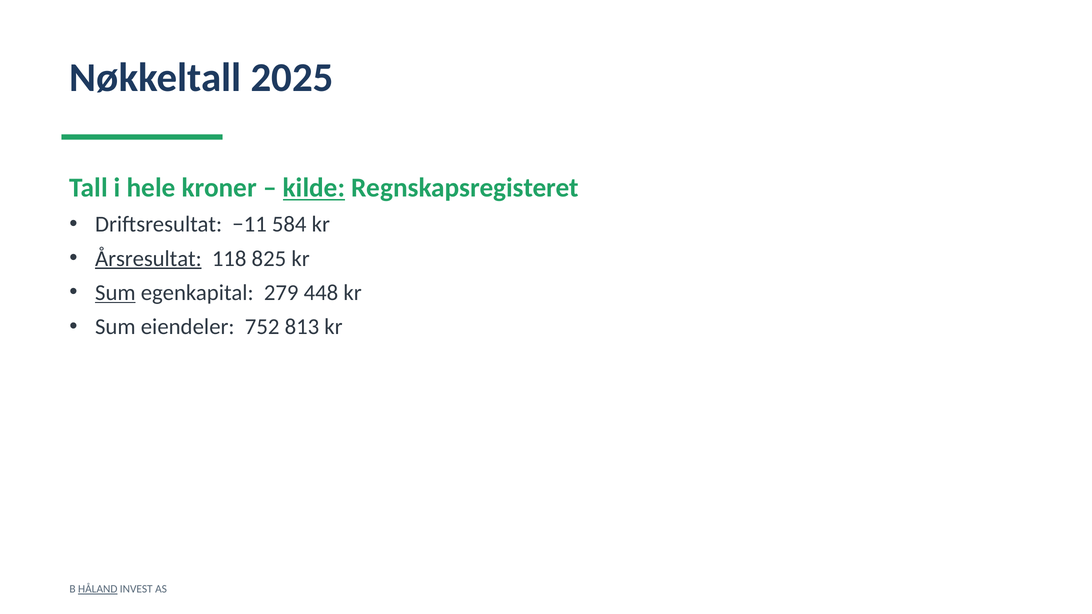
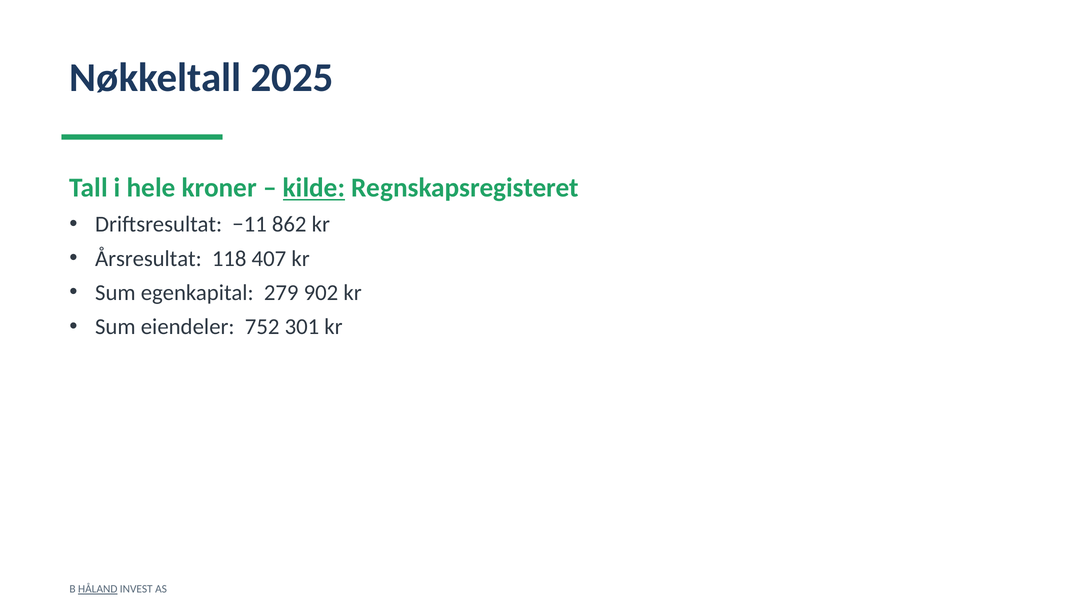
584: 584 -> 862 (289, 225)
Årsresultat underline: present -> none (148, 259)
825: 825 -> 407 (269, 259)
Sum underline: present -> none (115, 293)
448: 448 -> 902 (321, 293)
813: 813 -> 301 (302, 327)
